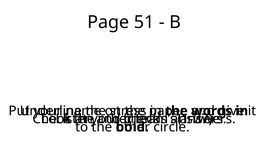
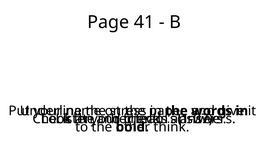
51: 51 -> 41 (144, 22)
circle: circle -> think (172, 127)
